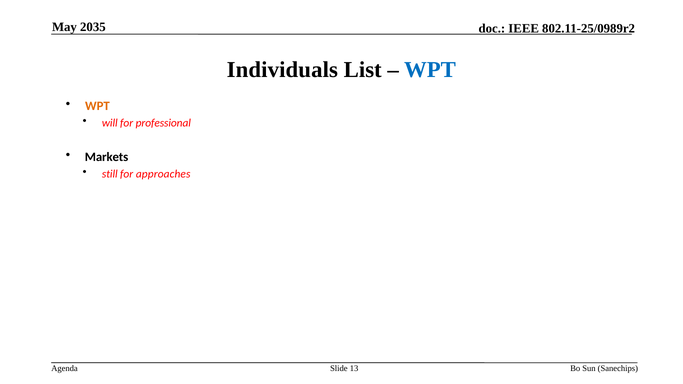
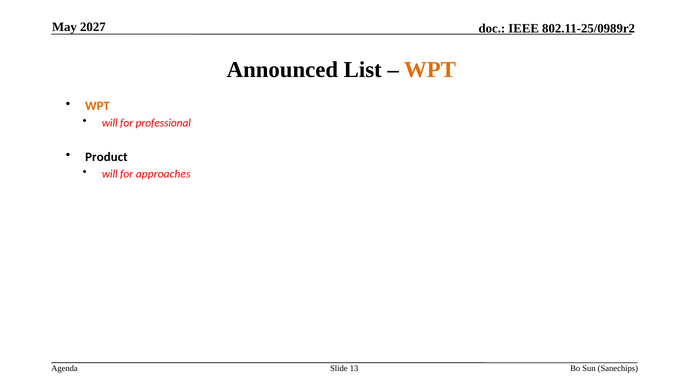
2035: 2035 -> 2027 (93, 27)
Individuals: Individuals -> Announced (282, 70)
WPT colour: blue -> orange (430, 70)
Markets: Markets -> Product (106, 157)
still: still -> will (110, 174)
